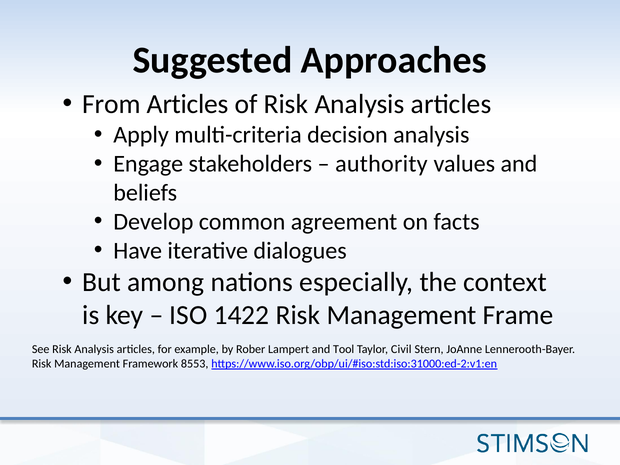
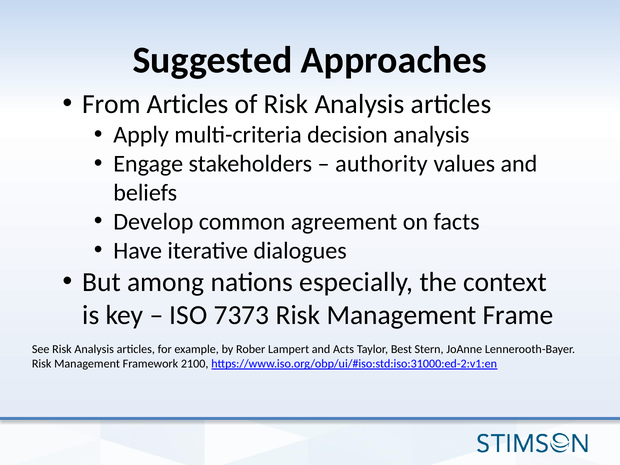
1422: 1422 -> 7373 (241, 315)
Tool: Tool -> Acts (344, 349)
Civil: Civil -> Best (401, 349)
8553: 8553 -> 2100 (195, 364)
